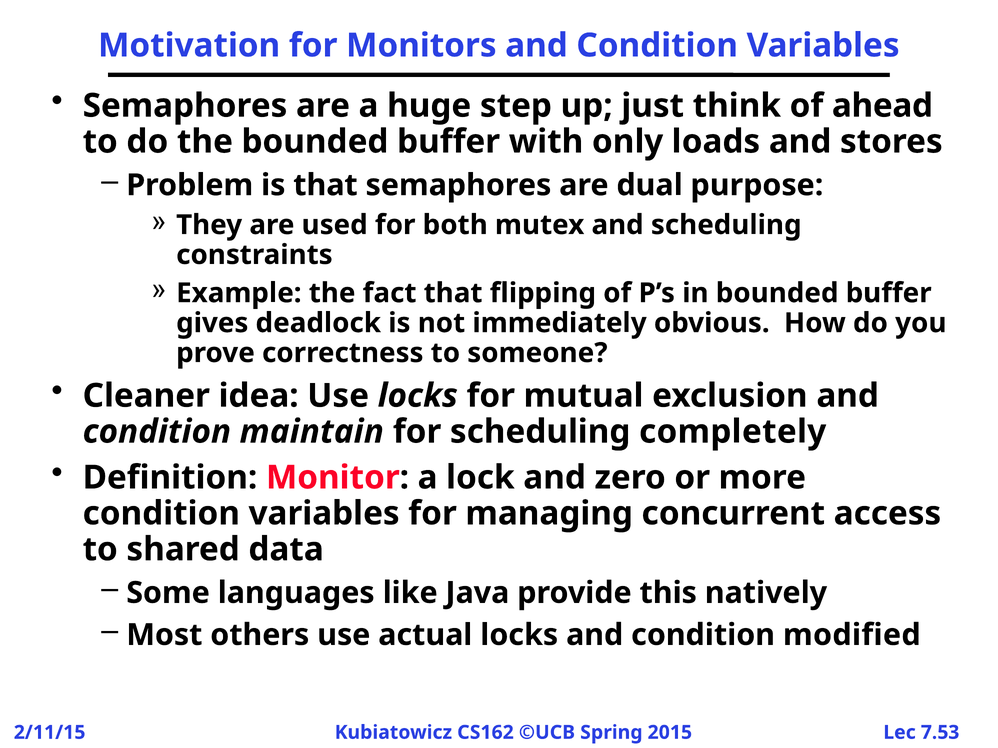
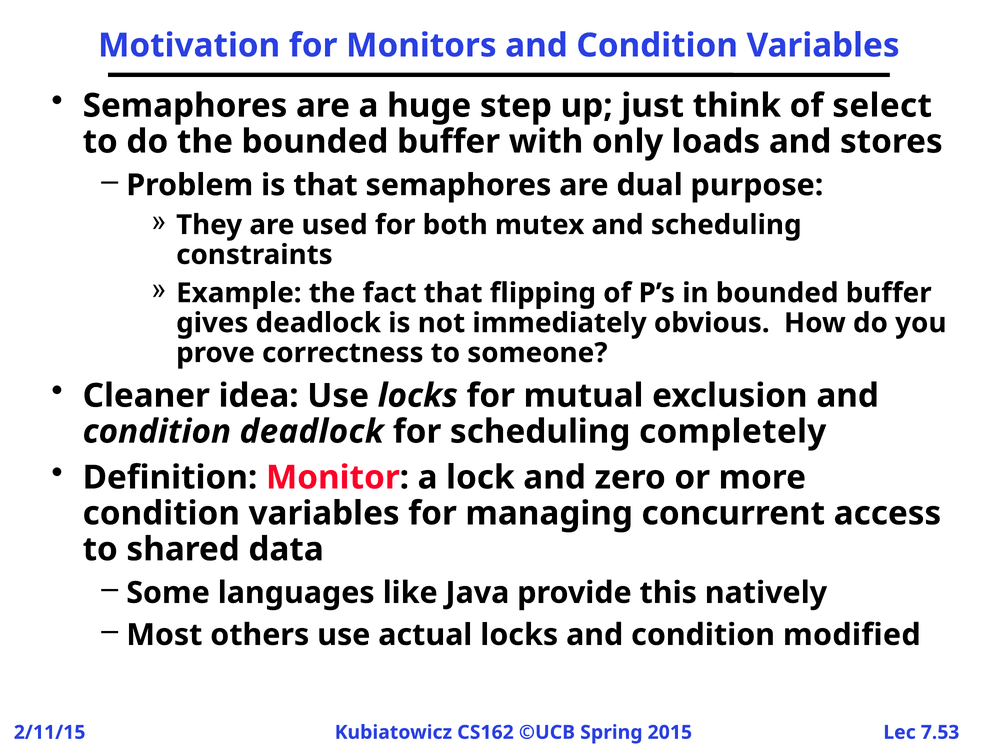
ahead: ahead -> select (882, 106)
condition maintain: maintain -> deadlock (312, 432)
